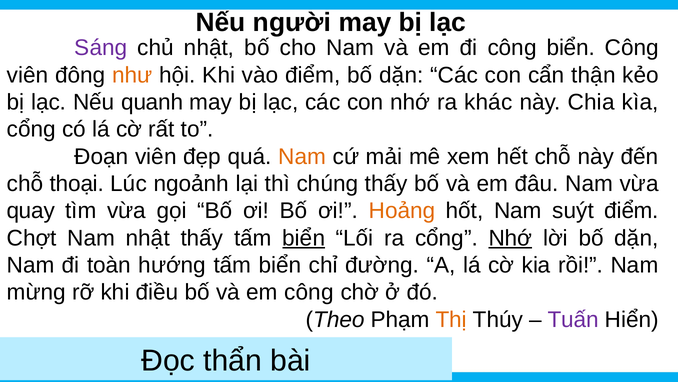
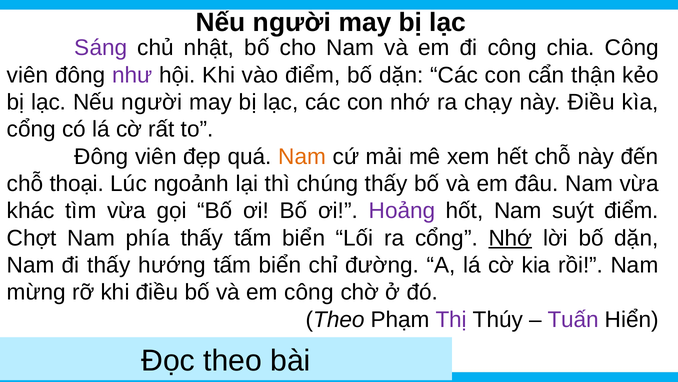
công biển: biển -> chia (571, 48)
như colour: orange -> purple (132, 75)
lạc Nếu quanh: quanh -> người (152, 102)
khác: khác -> chạy (488, 102)
này Chia: Chia -> Điều (591, 102)
Đoạn: Đoạn -> Đông (101, 156)
quay: quay -> khác (31, 211)
Hoảng colour: orange -> purple (402, 211)
Nam nhật: nhật -> phía (148, 238)
biển underline: present -> none (304, 238)
đi toàn: toàn -> thấy (109, 265)
Thị colour: orange -> purple (451, 319)
Đọc thẩn: thẩn -> theo (233, 360)
